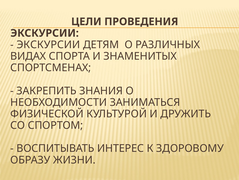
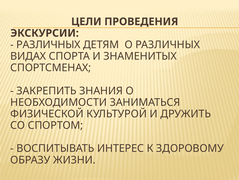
ЭКСКУРСИИ: ЭКСКУРСИИ -> РАЗЛИЧНЫХ (48, 45)
